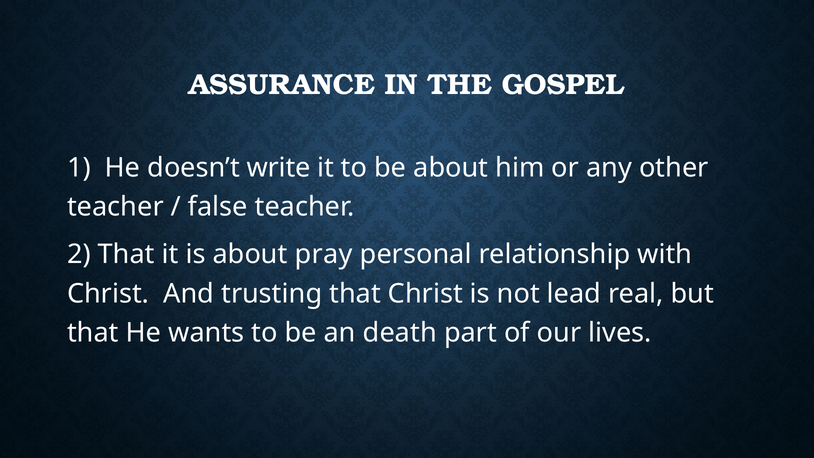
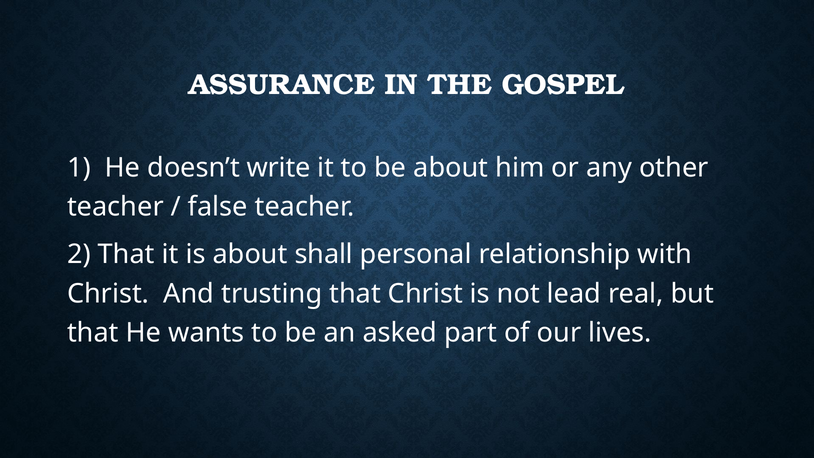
pray: pray -> shall (324, 254)
death: death -> asked (400, 333)
